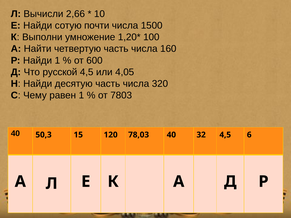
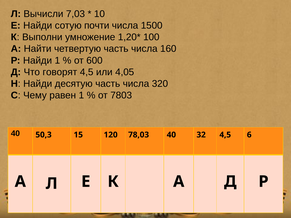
2,66: 2,66 -> 7,03 (75, 14)
русской: русской -> говорят (60, 72)
